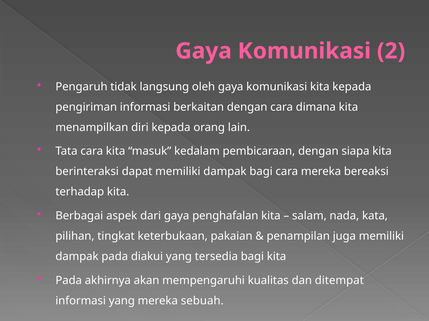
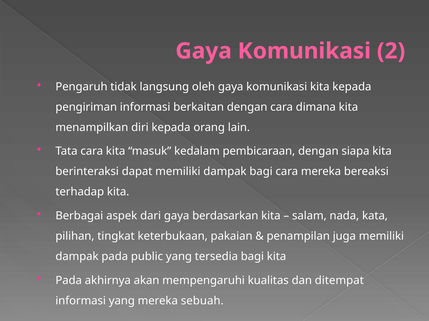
penghafalan: penghafalan -> berdasarkan (225, 216)
diakui: diakui -> public (147, 257)
